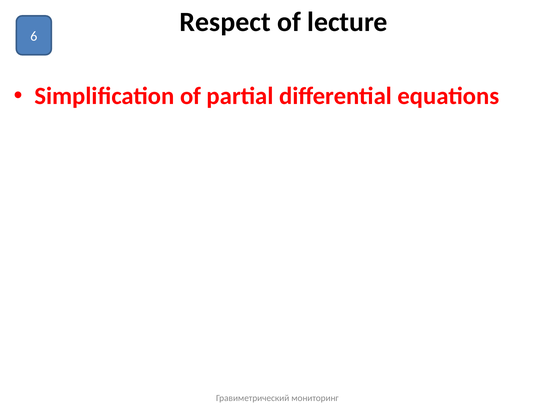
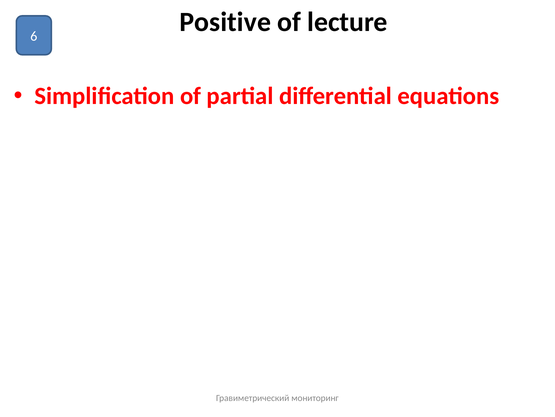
Respect: Respect -> Positive (225, 22)
